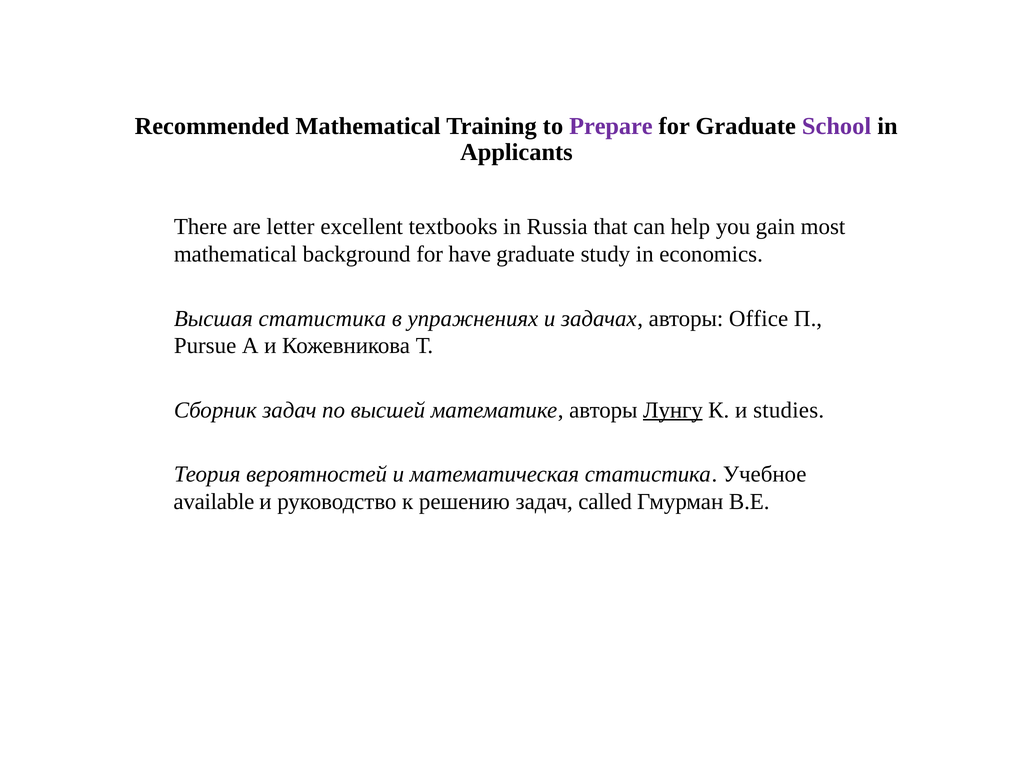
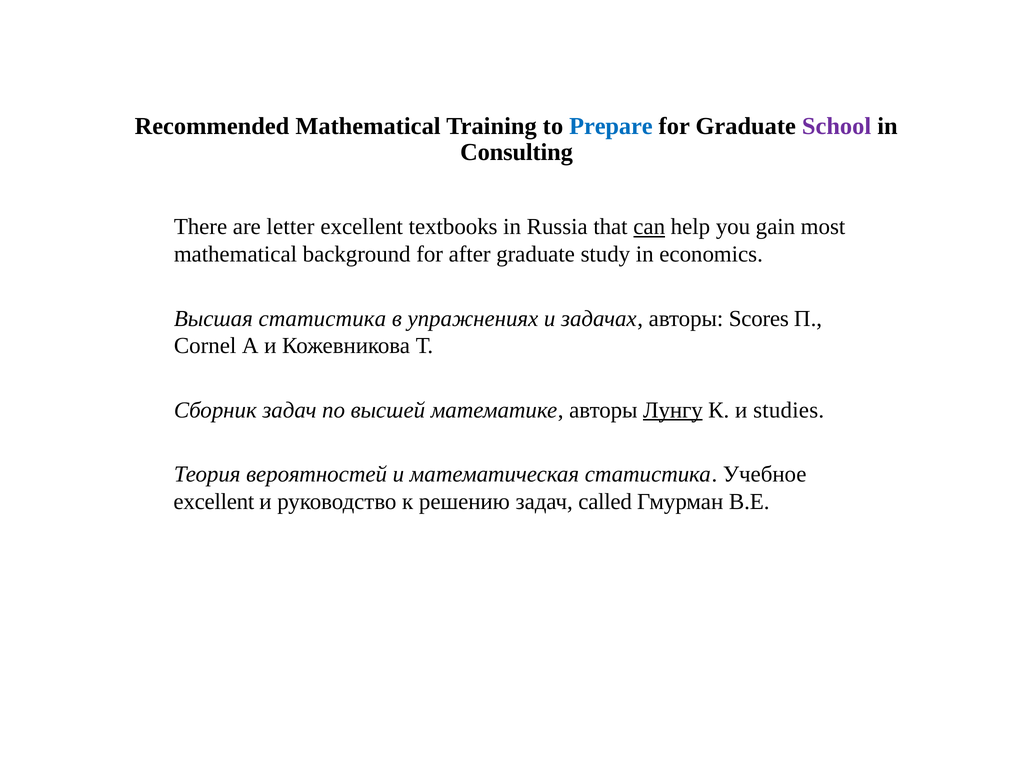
Prepare colour: purple -> blue (611, 126)
Applicants: Applicants -> Consulting (517, 153)
can underline: none -> present (649, 227)
have: have -> after (470, 255)
Office: Office -> Scores (759, 319)
Pursue: Pursue -> Cornel (205, 346)
available: available -> excellent (214, 502)
